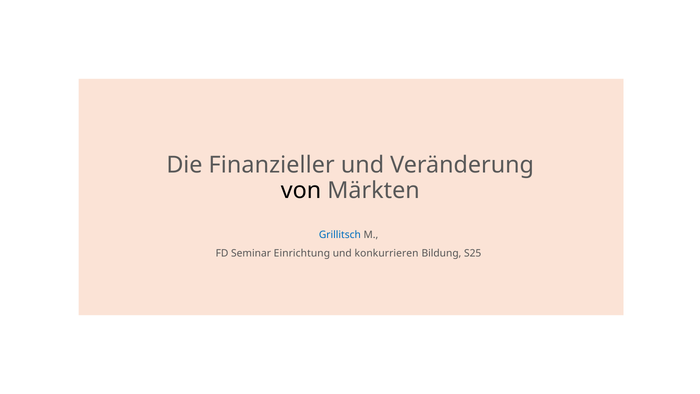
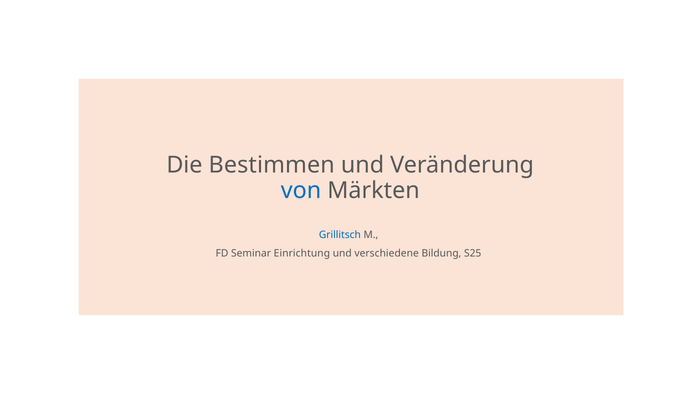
Finanzieller: Finanzieller -> Bestimmen (272, 165)
von colour: black -> blue (301, 190)
konkurrieren: konkurrieren -> verschiedene (387, 253)
